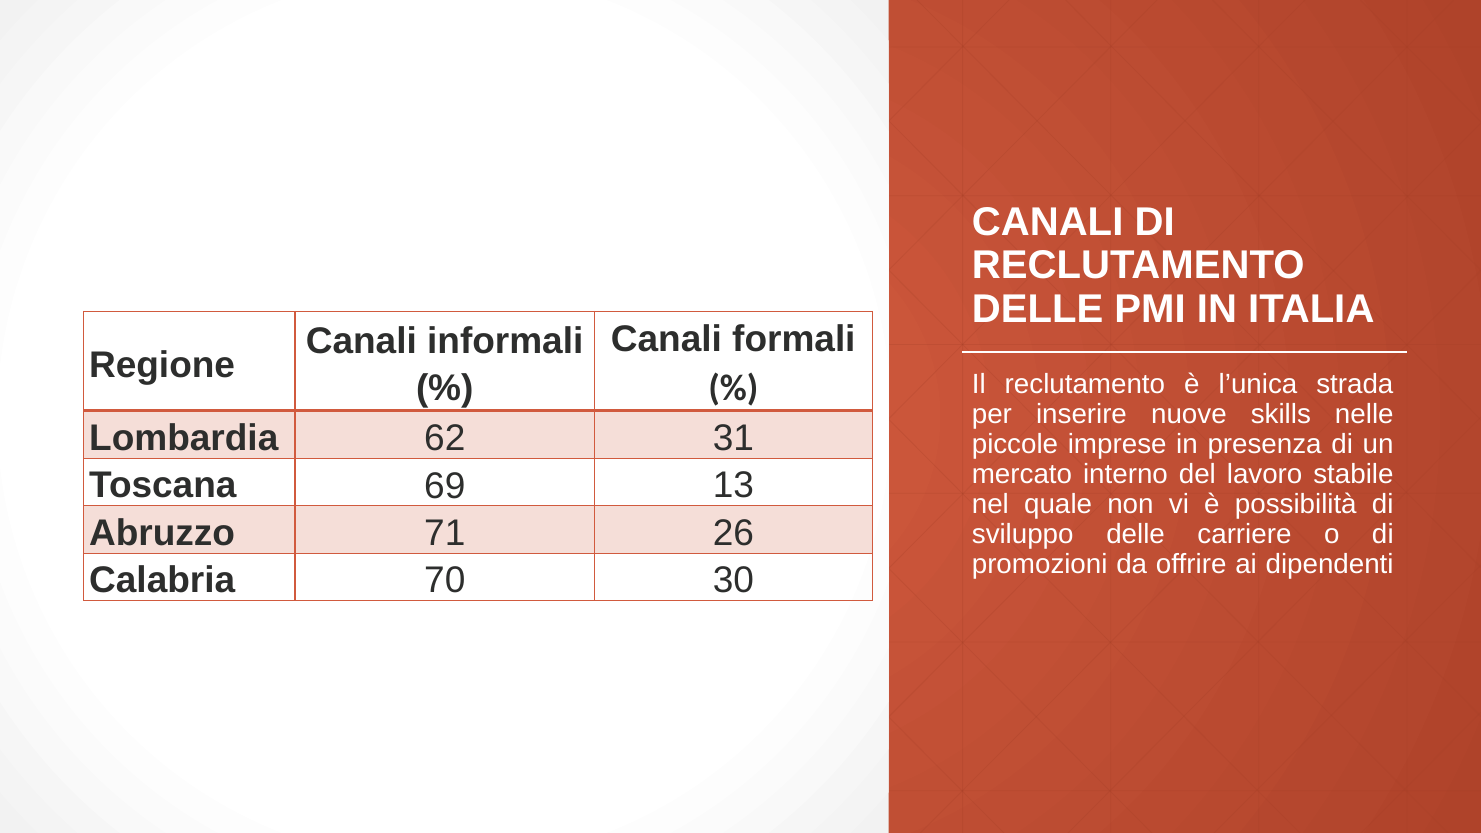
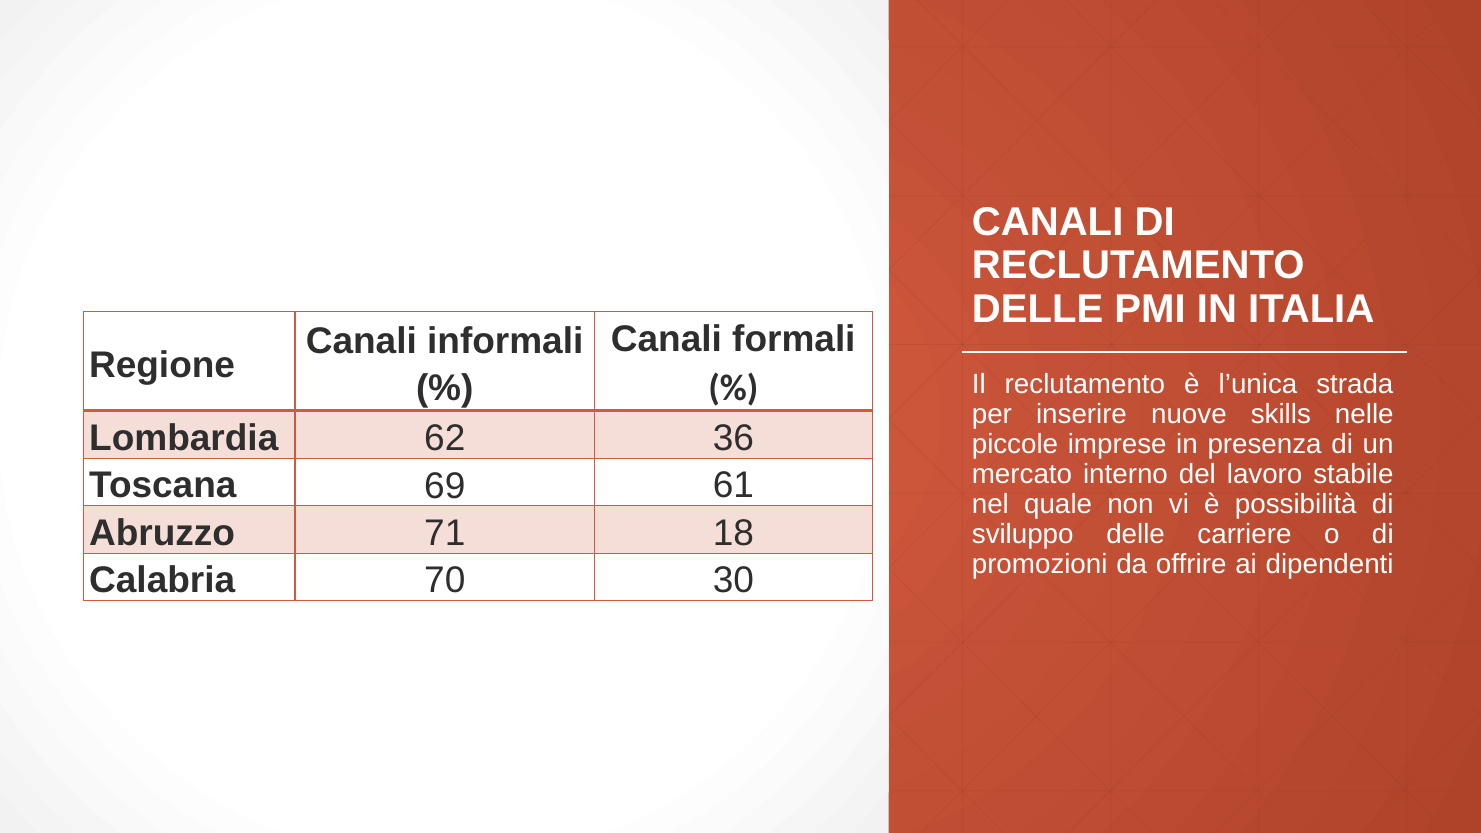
31: 31 -> 36 (733, 438)
13: 13 -> 61 (733, 486)
26: 26 -> 18 (733, 533)
